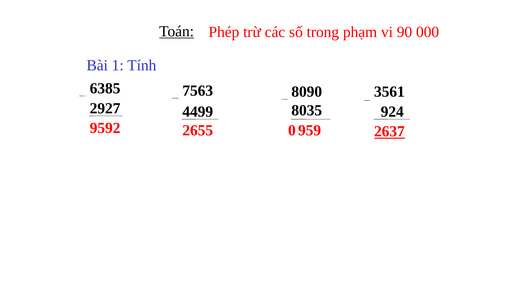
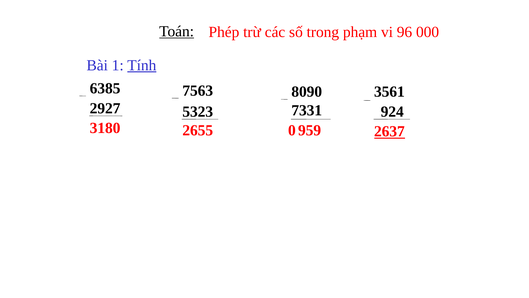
90: 90 -> 96 (405, 32)
Tính underline: none -> present (142, 65)
8035: 8035 -> 7331 (307, 110)
4499: 4499 -> 5323 (198, 111)
9592: 9592 -> 3180 (105, 128)
